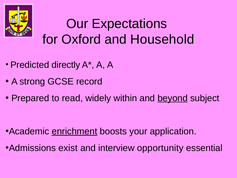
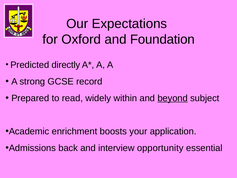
Household: Household -> Foundation (162, 39)
enrichment underline: present -> none (75, 131)
exist: exist -> back (68, 148)
